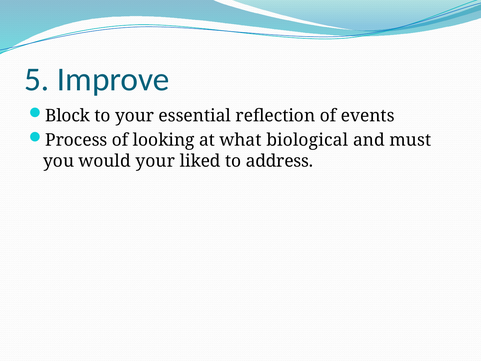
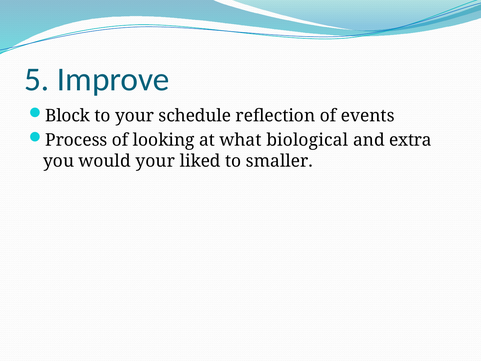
essential: essential -> schedule (195, 116)
must: must -> extra (410, 140)
address: address -> smaller (279, 161)
